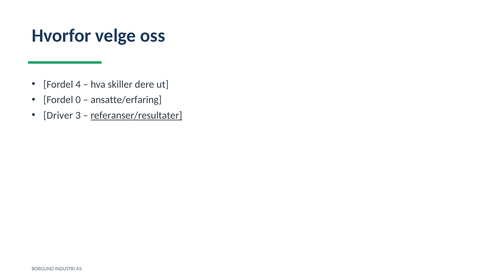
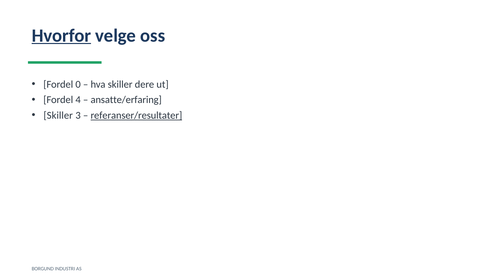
Hvorfor underline: none -> present (61, 36)
4: 4 -> 0 (78, 84)
0: 0 -> 4 (78, 100)
Driver: Driver -> Skiller (58, 115)
